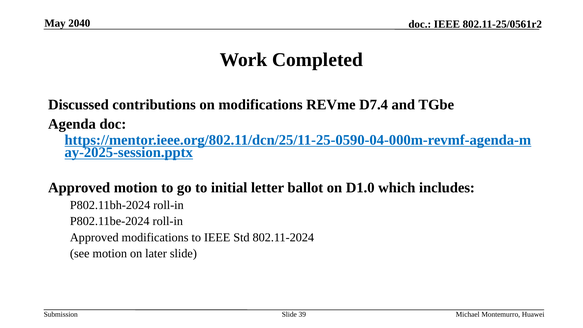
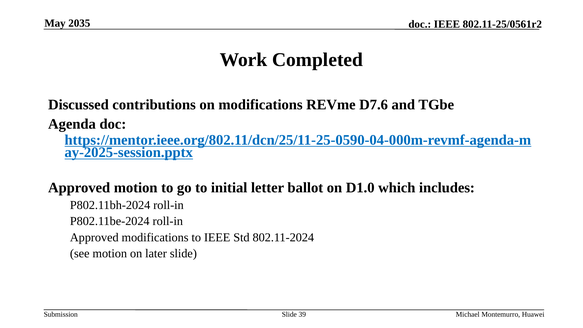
2040: 2040 -> 2035 (79, 23)
D7.4: D7.4 -> D7.6 (374, 105)
